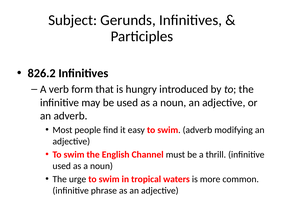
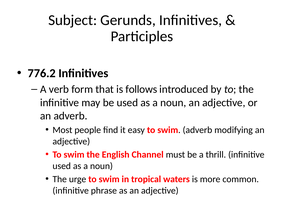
826.2: 826.2 -> 776.2 (42, 73)
hungry: hungry -> follows (141, 89)
